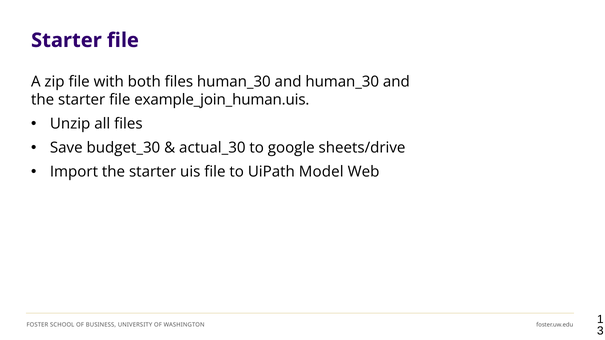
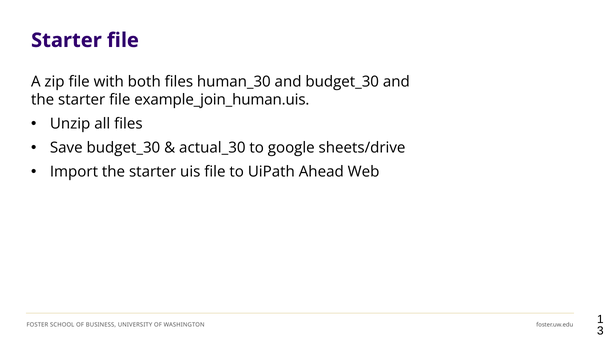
and human_30: human_30 -> budget_30 (342, 82)
Model: Model -> Ahead (321, 172)
